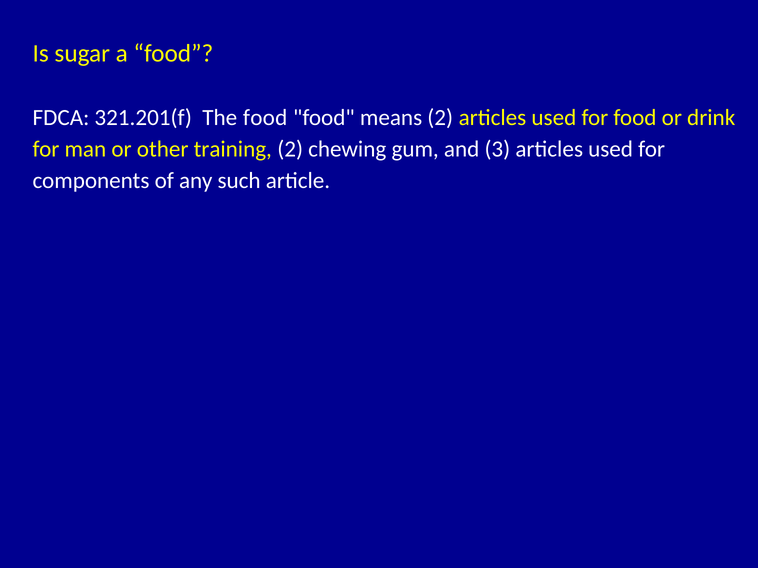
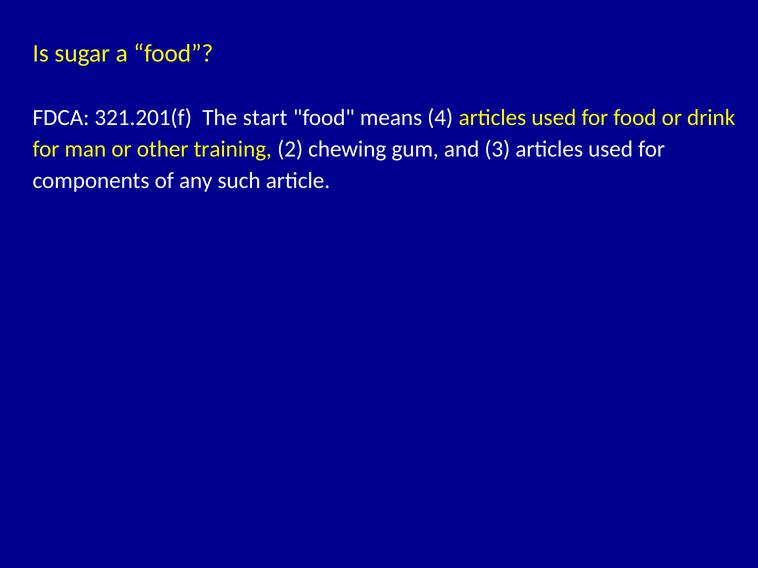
The food: food -> start (265, 118)
means 2: 2 -> 4 (440, 118)
